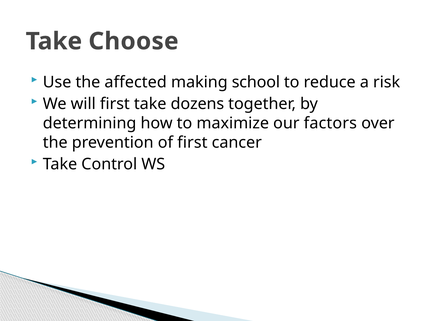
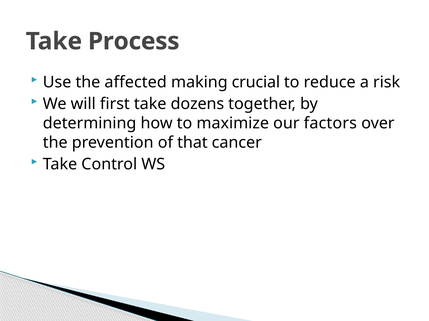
Choose: Choose -> Process (134, 41)
school: school -> crucial (256, 82)
of first: first -> that (192, 143)
